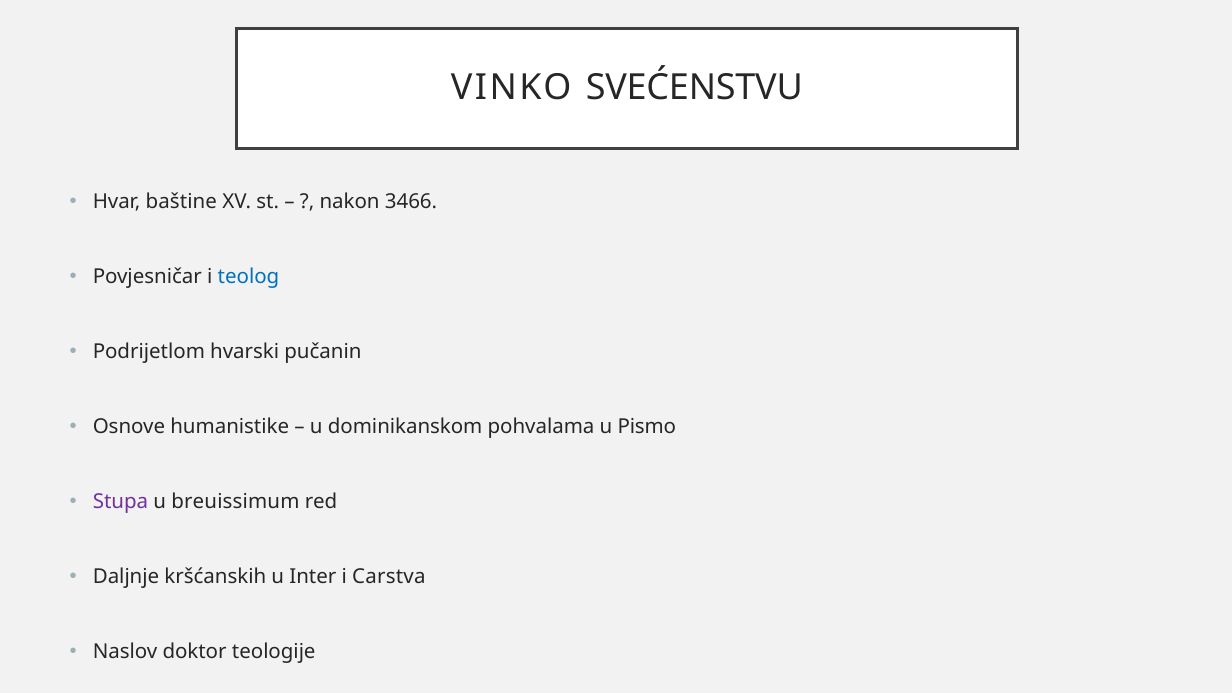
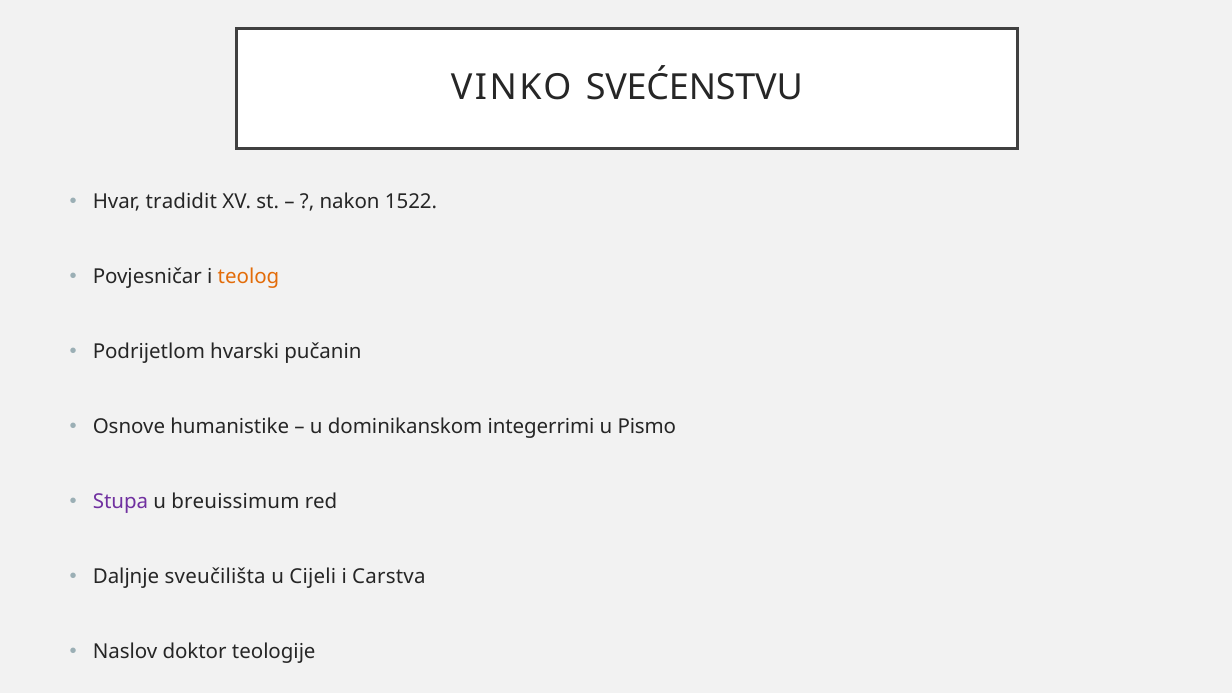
baštine: baštine -> tradidit (181, 202)
3466: 3466 -> 1522 (411, 202)
teolog colour: blue -> orange (248, 277)
pohvalama: pohvalama -> integerrimi (541, 427)
kršćanskih: kršćanskih -> sveučilišta (215, 577)
Inter: Inter -> Cijeli (313, 577)
